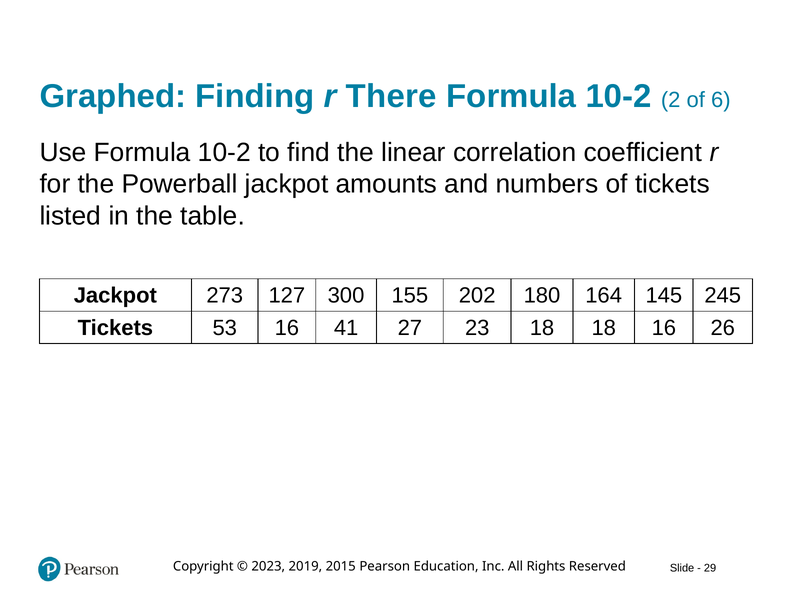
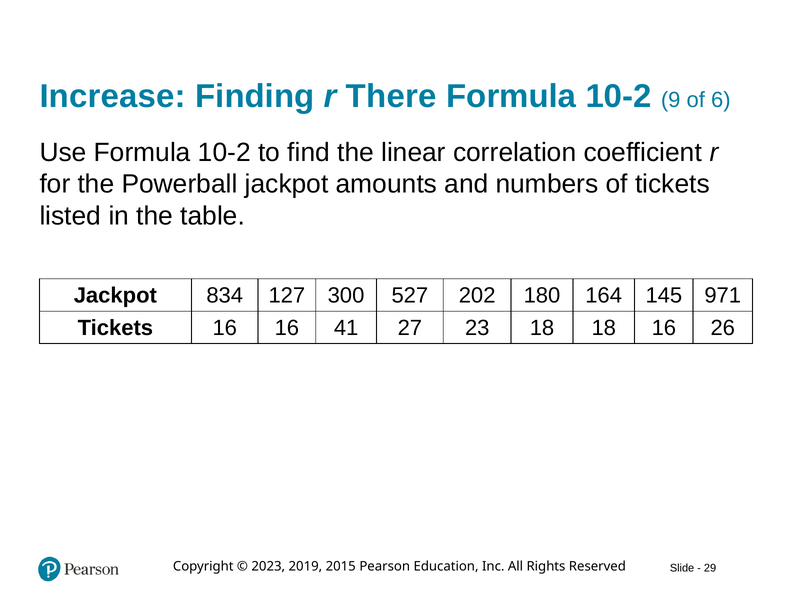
Graphed: Graphed -> Increase (113, 96)
2: 2 -> 9 (671, 100)
273: 273 -> 834 (225, 295)
155: 155 -> 527 (410, 295)
245: 245 -> 971 (723, 295)
Tickets 53: 53 -> 16 (225, 328)
